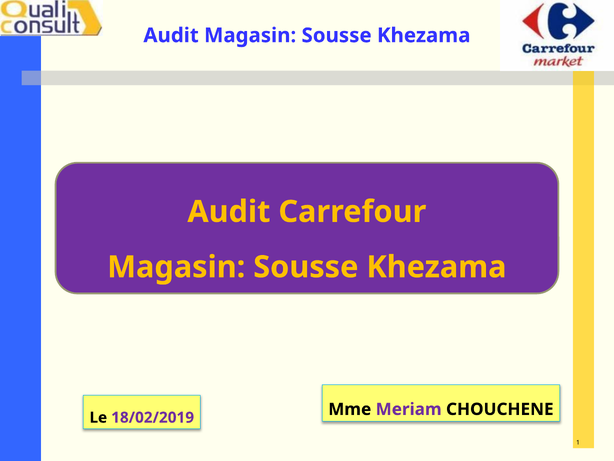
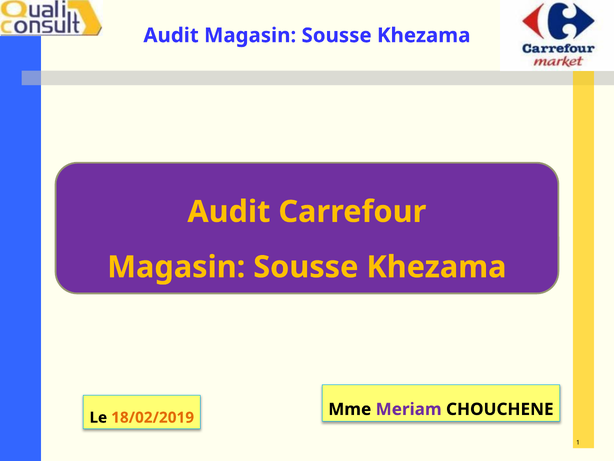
18/02/2019 colour: purple -> orange (153, 417)
